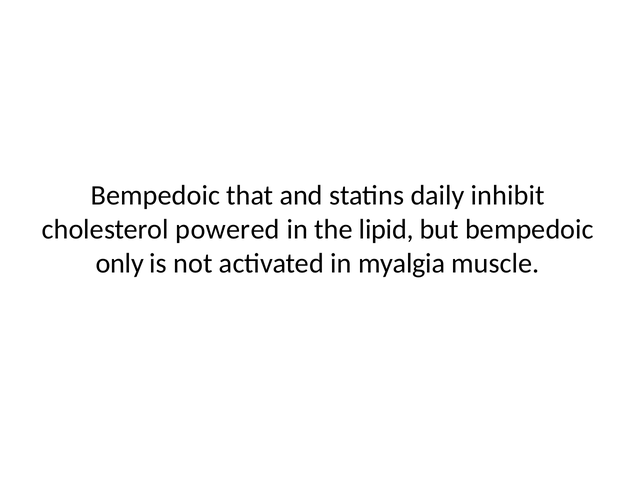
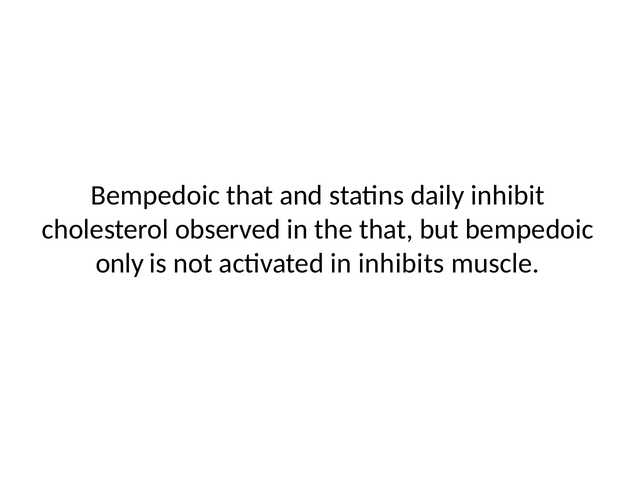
powered: powered -> observed (228, 229)
the lipid: lipid -> that (386, 229)
myalgia: myalgia -> inhibits (401, 263)
